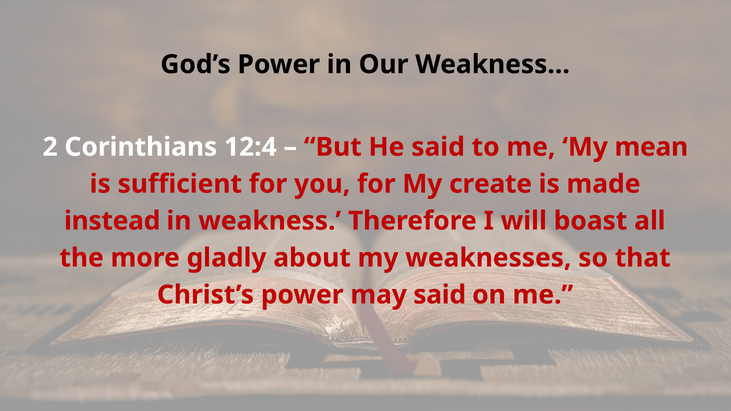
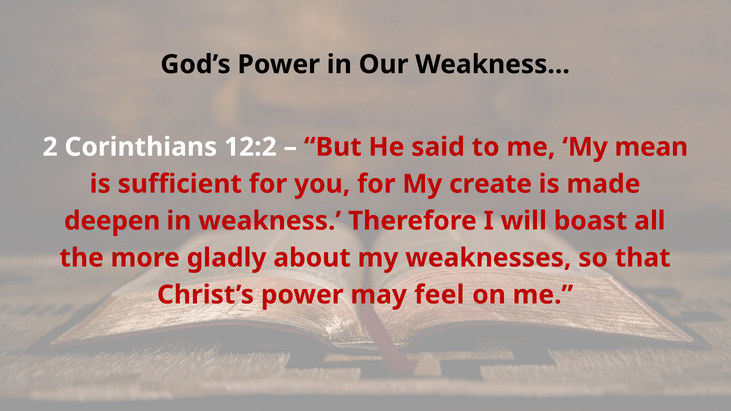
12:4: 12:4 -> 12:2 (250, 147)
instead: instead -> deepen (112, 221)
may said: said -> feel (439, 295)
